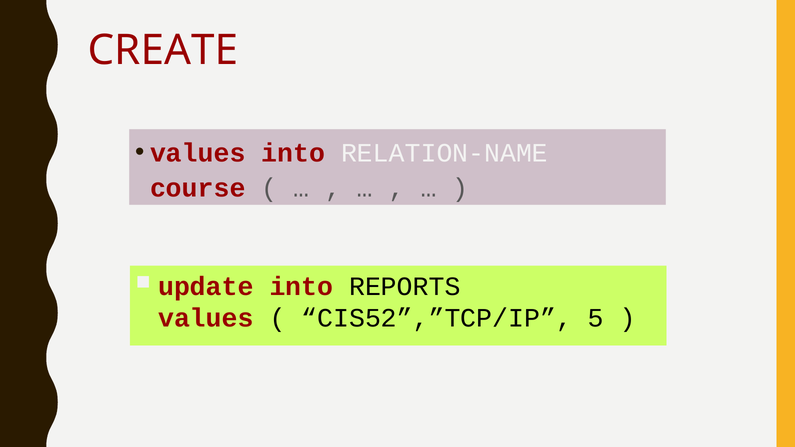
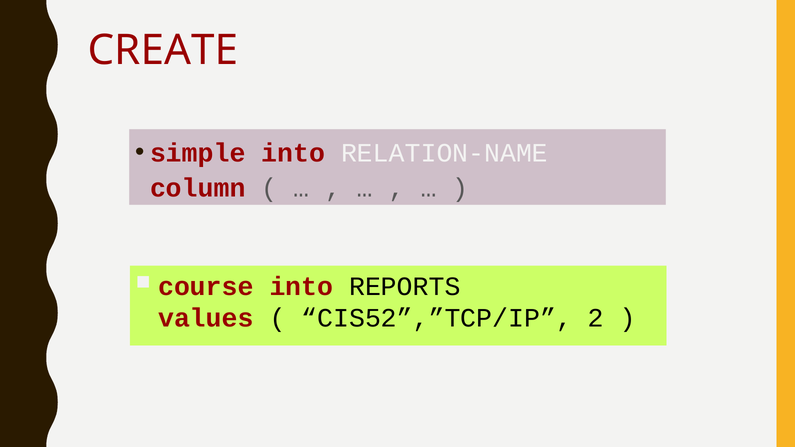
values: values -> simple (198, 153)
course: course -> column (198, 188)
update: update -> course (206, 286)
5: 5 -> 2 (596, 318)
